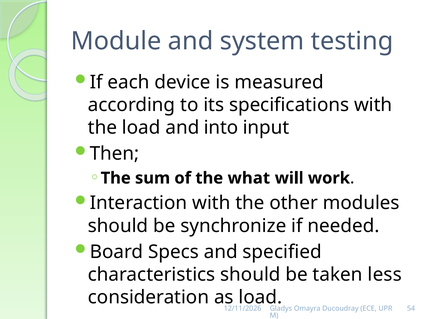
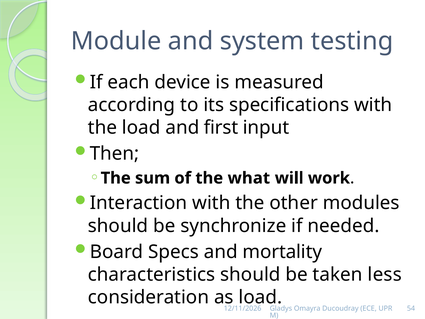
into: into -> first (221, 127)
specified: specified -> mortality (282, 252)
